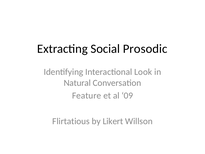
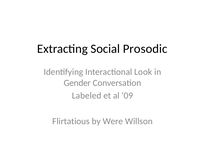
Natural: Natural -> Gender (77, 83)
Feature: Feature -> Labeled (87, 95)
Likert: Likert -> Were (113, 121)
